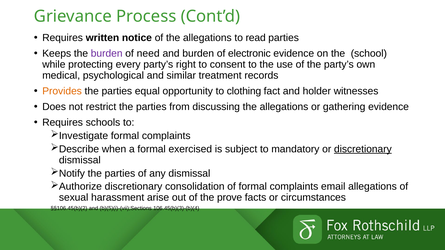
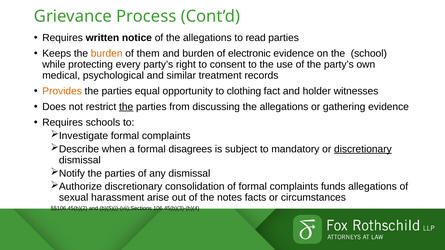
burden colour: purple -> orange (107, 54)
need: need -> them (148, 54)
the underline: none -> present (126, 107)
exercised: exercised -> disagrees (190, 149)
email: email -> funds (333, 187)
prove: prove -> notes (230, 198)
